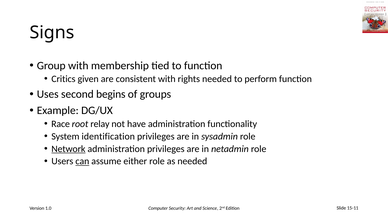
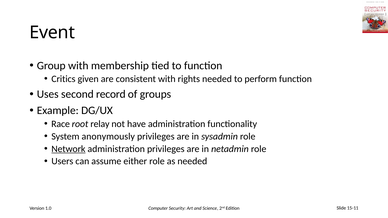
Signs: Signs -> Event (52, 33)
begins: begins -> record (111, 94)
identification: identification -> anonymously (108, 136)
can underline: present -> none (82, 161)
